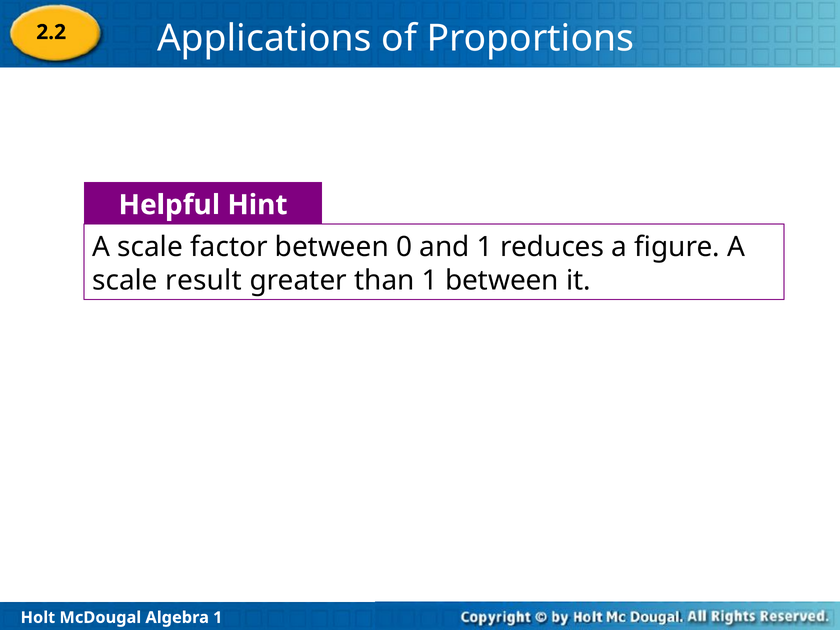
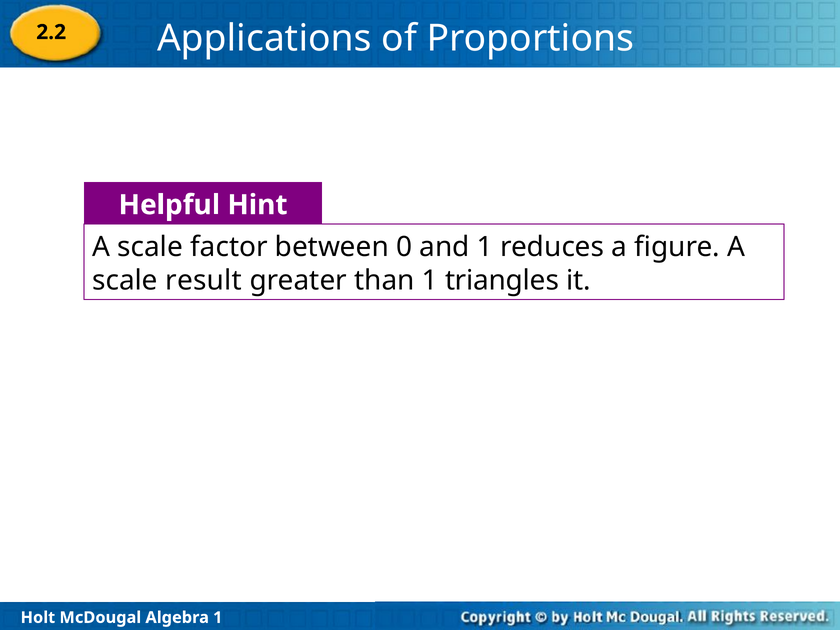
1 between: between -> triangles (502, 280)
